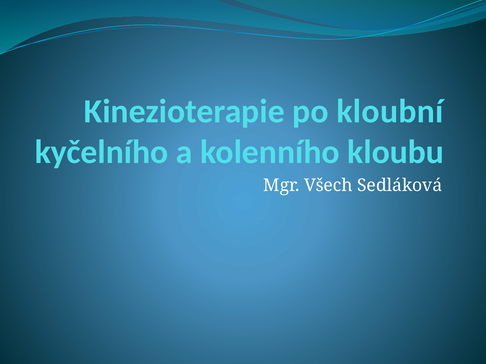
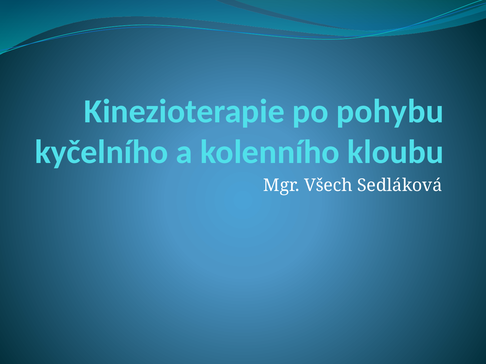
kloubní: kloubní -> pohybu (390, 112)
